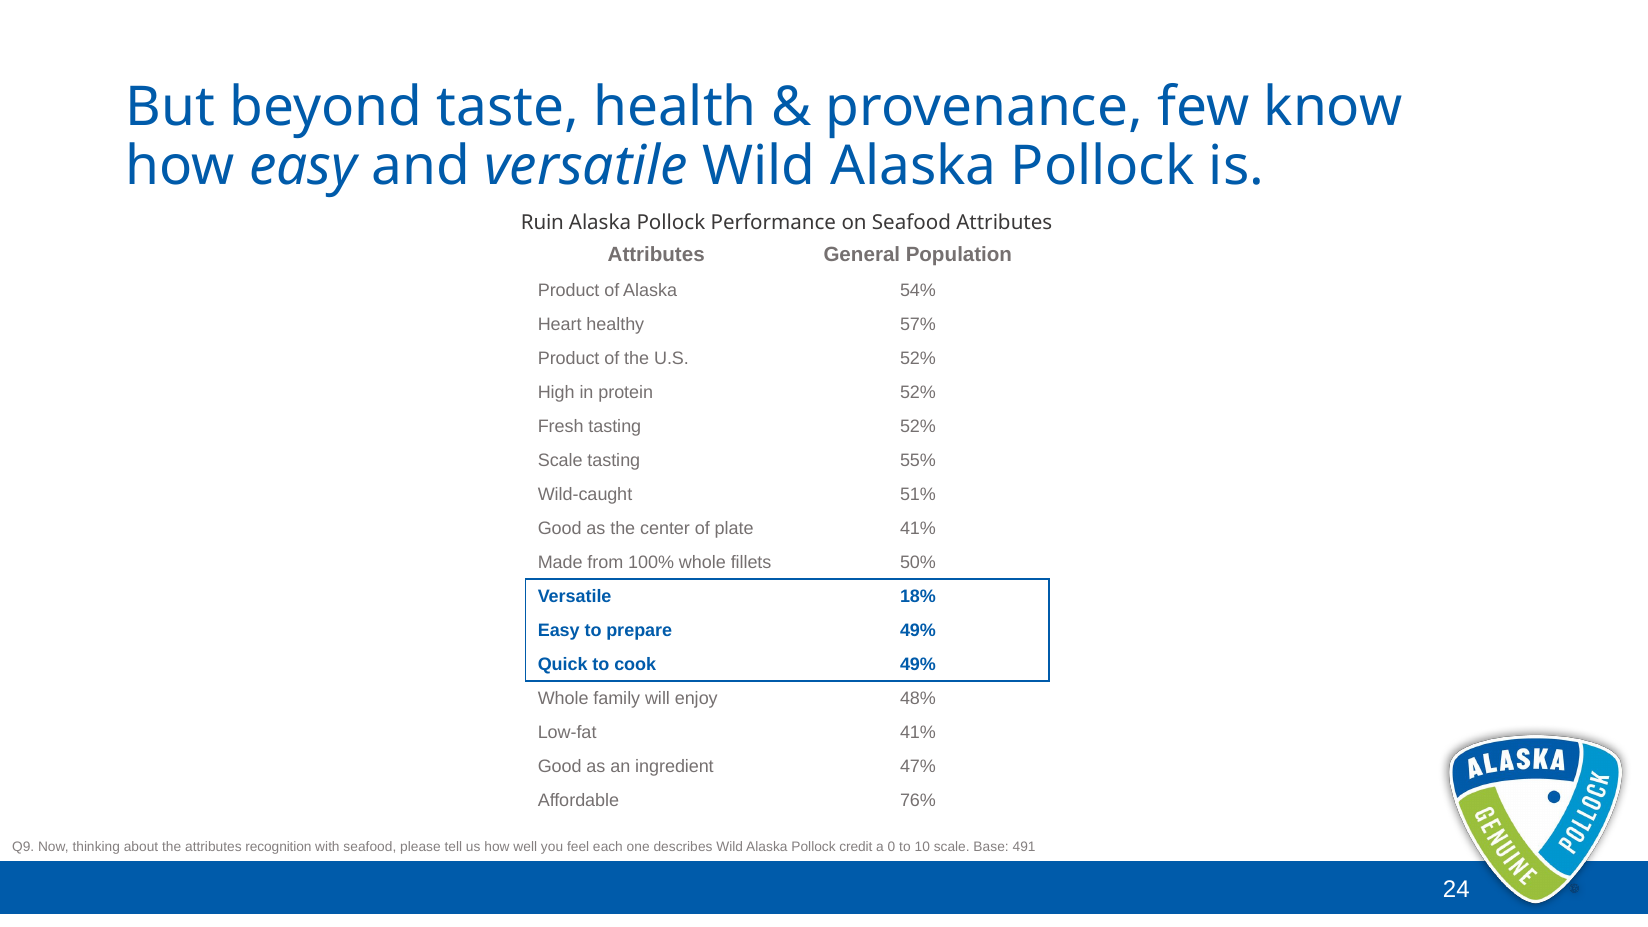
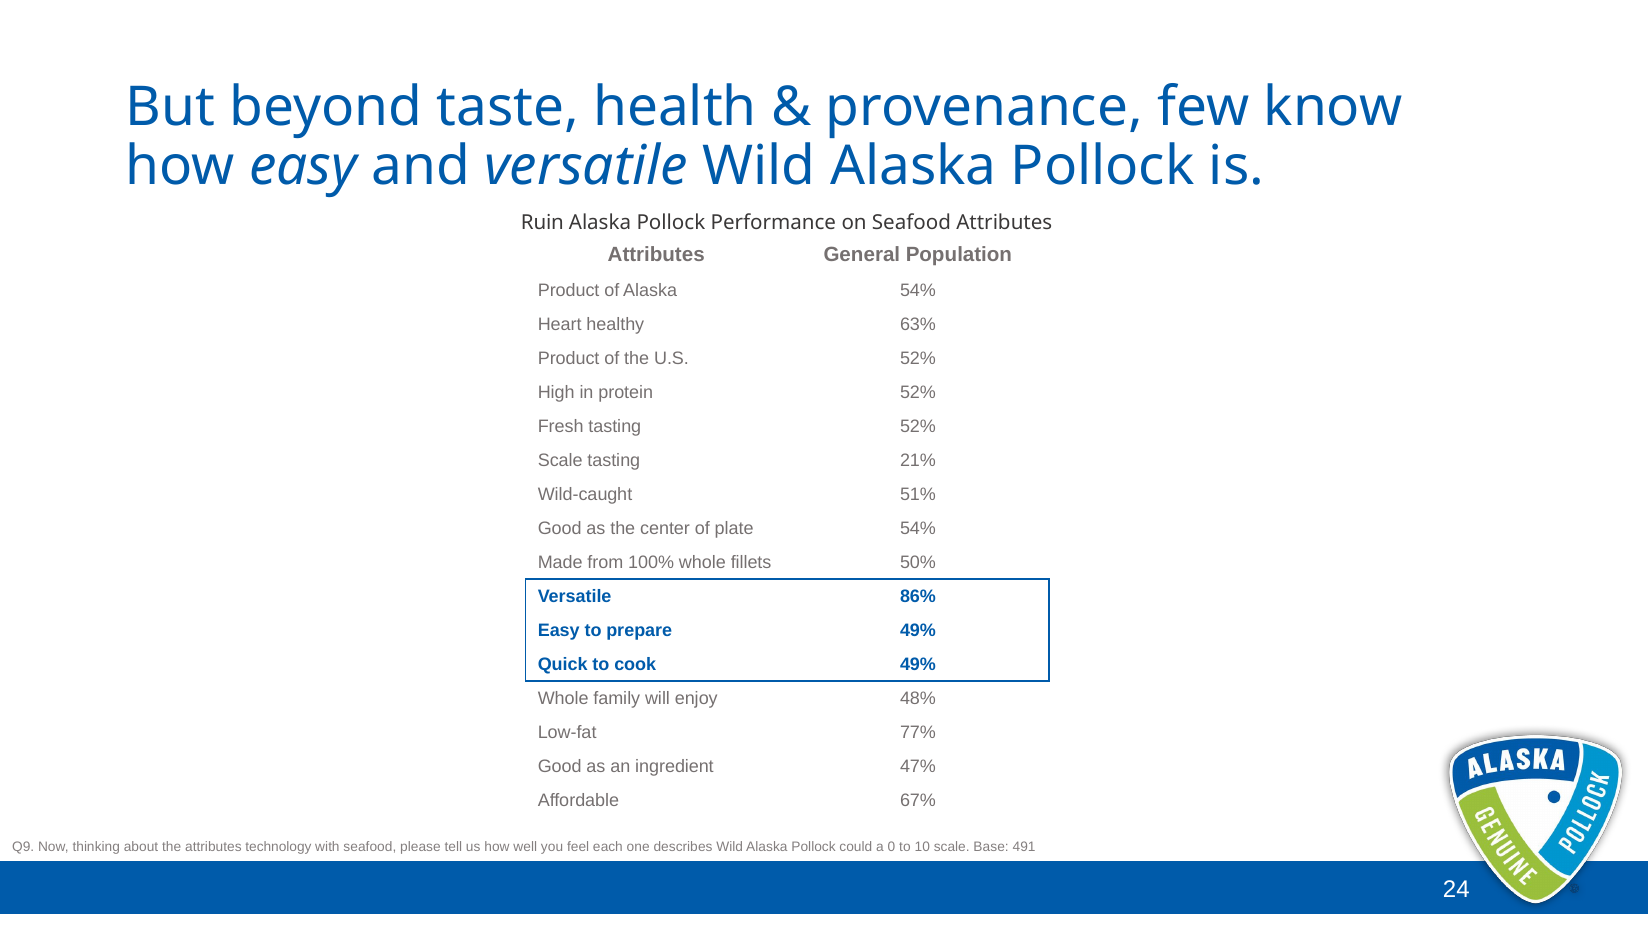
57%: 57% -> 63% (918, 324)
55%: 55% -> 21% (918, 461)
plate 41%: 41% -> 54% (918, 529)
18%: 18% -> 86% (918, 597)
Low-fat 41%: 41% -> 77% (918, 733)
76%: 76% -> 67% (918, 801)
recognition: recognition -> technology (278, 847)
credit: credit -> could (856, 847)
